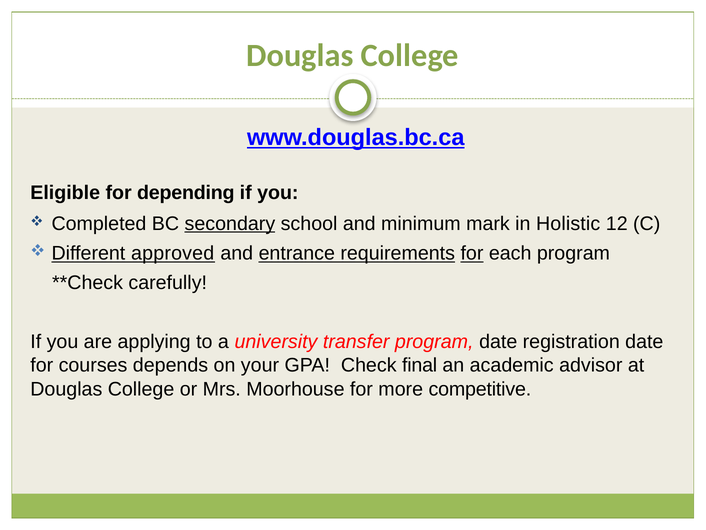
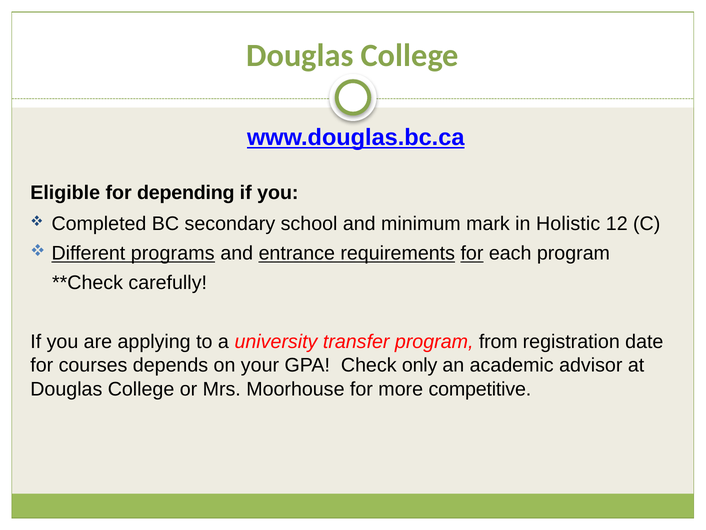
secondary underline: present -> none (230, 223)
approved: approved -> programs (173, 253)
program date: date -> from (498, 342)
final: final -> only (420, 365)
